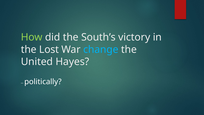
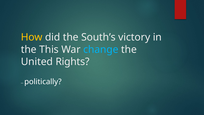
How colour: light green -> yellow (32, 37)
Lost: Lost -> This (49, 49)
Hayes: Hayes -> Rights (72, 62)
